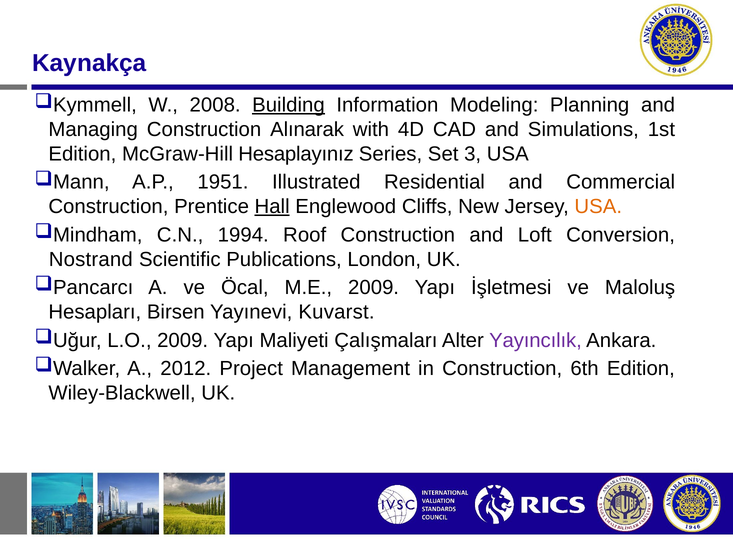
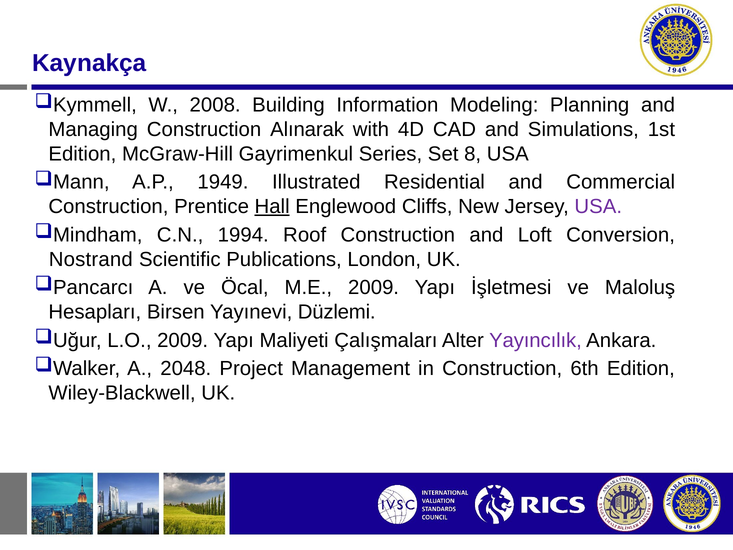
Building underline: present -> none (288, 105)
Hesaplayınız: Hesaplayınız -> Gayrimenkul (296, 154)
3: 3 -> 8 (473, 154)
1951: 1951 -> 1949 (223, 182)
USA colour: orange -> purple (598, 206)
Kuvarst: Kuvarst -> Düzlemi (337, 312)
2012: 2012 -> 2048 (186, 368)
